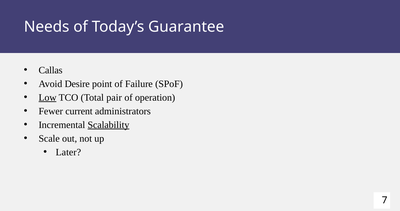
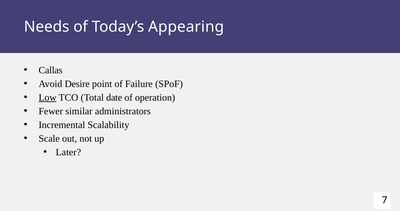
Guarantee: Guarantee -> Appearing (186, 27)
pair: pair -> date (114, 98)
current: current -> similar (79, 111)
Scalability underline: present -> none (108, 125)
